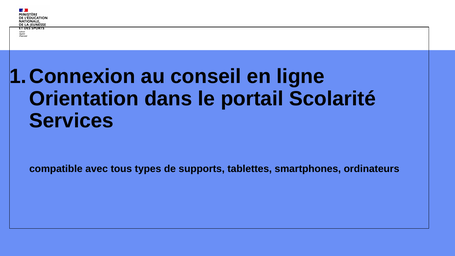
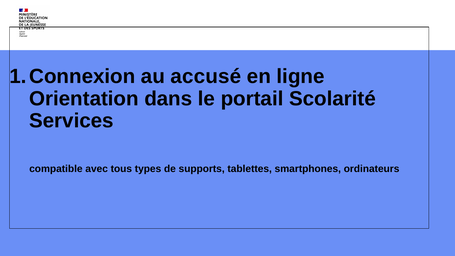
conseil: conseil -> accusé (206, 76)
